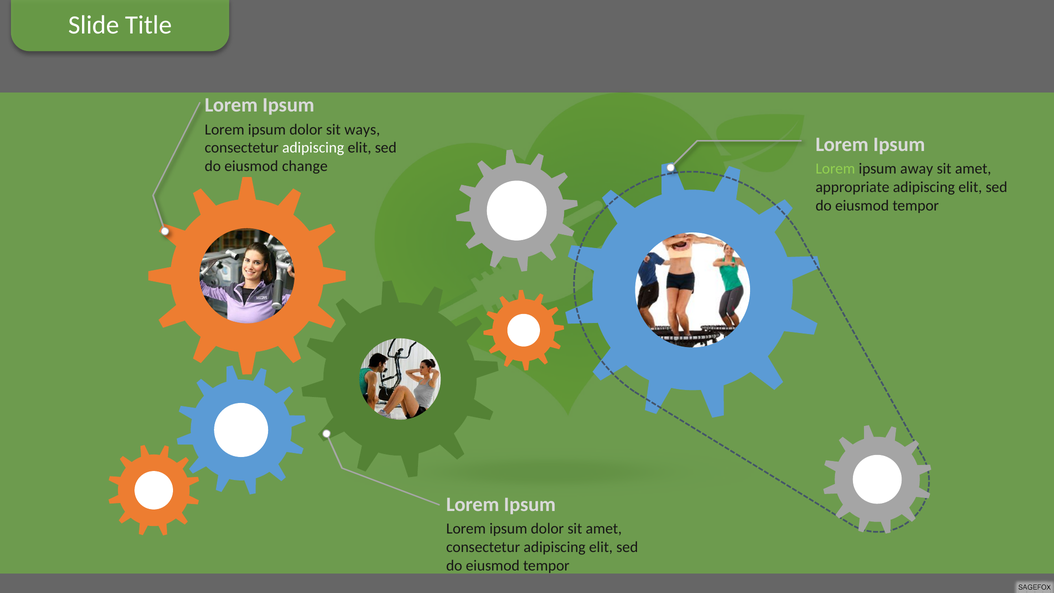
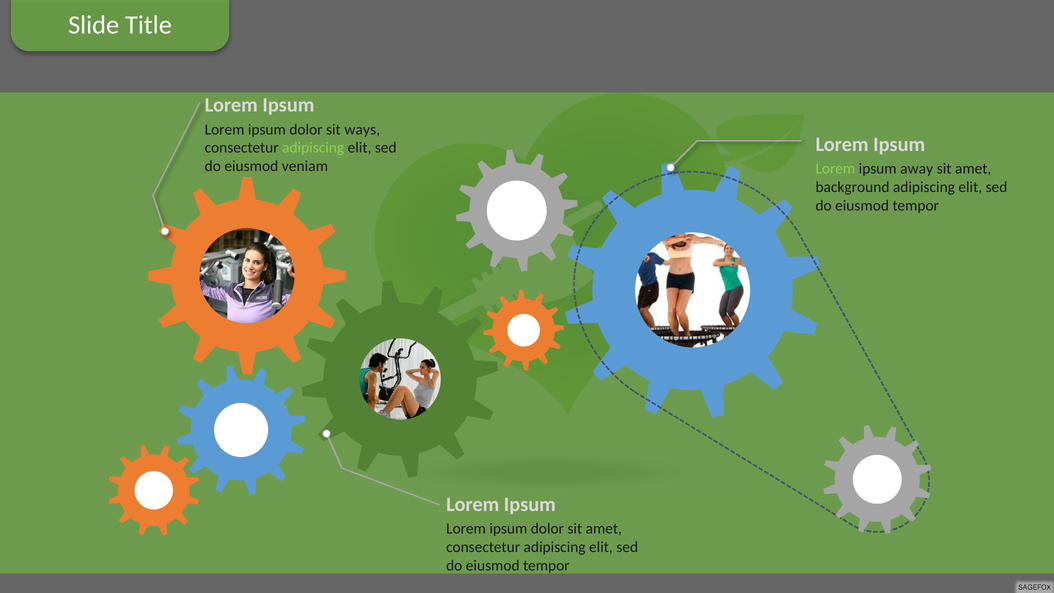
adipiscing colour: white -> light green (313, 148)
change: change -> veniam (305, 166)
appropriate: appropriate -> background (852, 187)
